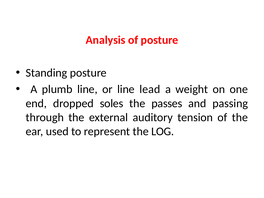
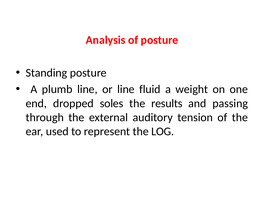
lead: lead -> fluid (150, 89)
passes: passes -> results (167, 103)
